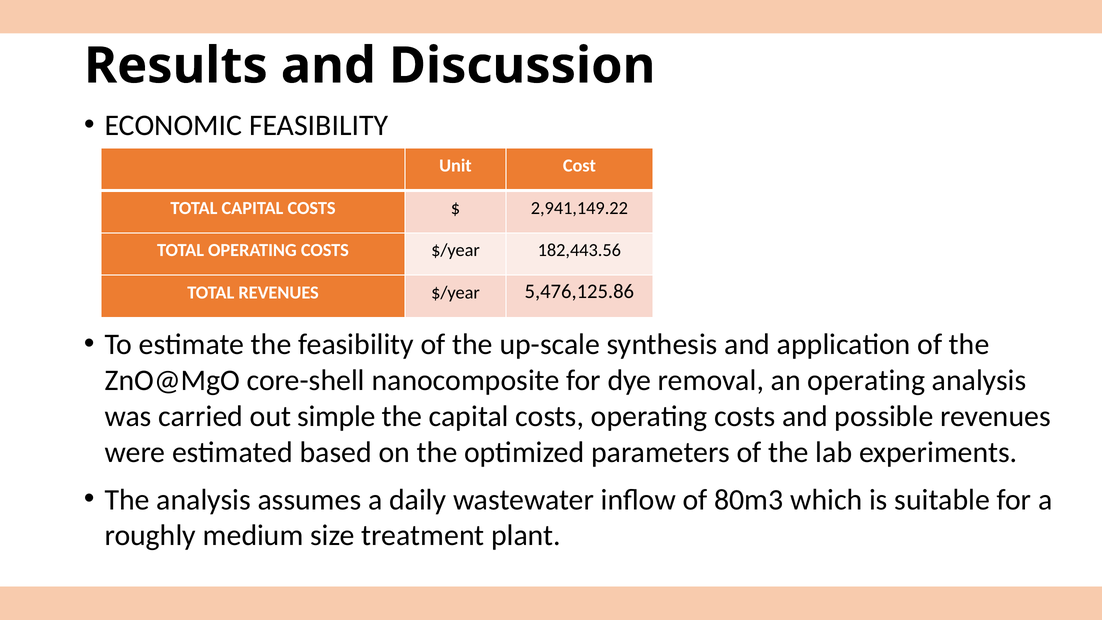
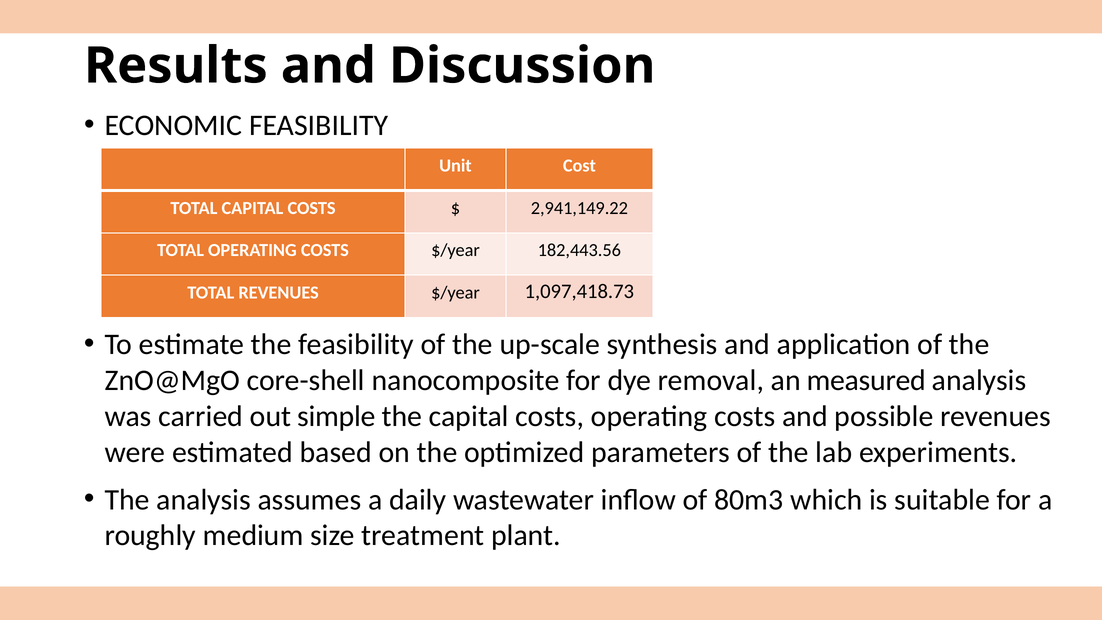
5,476,125.86: 5,476,125.86 -> 1,097,418.73 (579, 291)
an operating: operating -> measured (866, 380)
